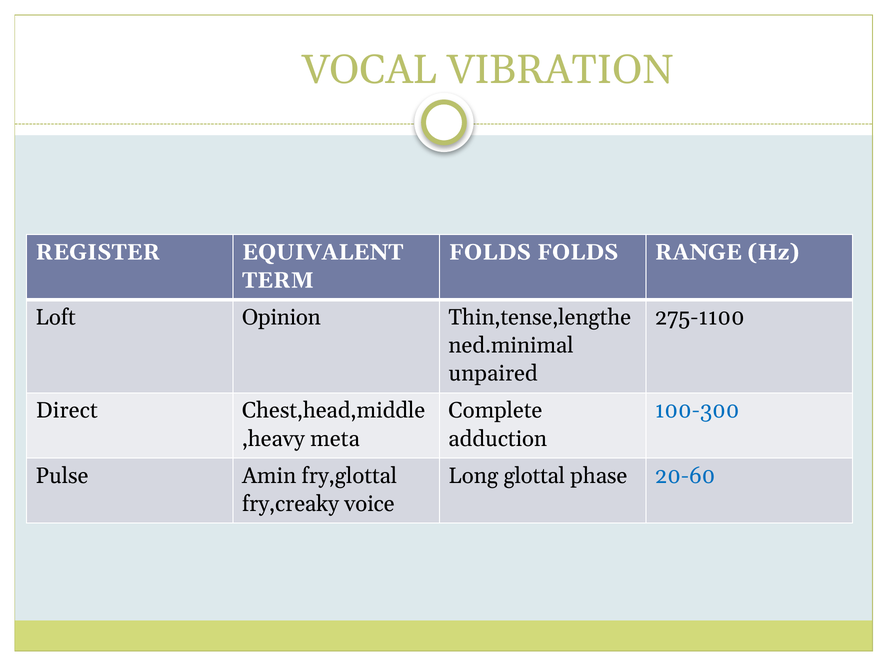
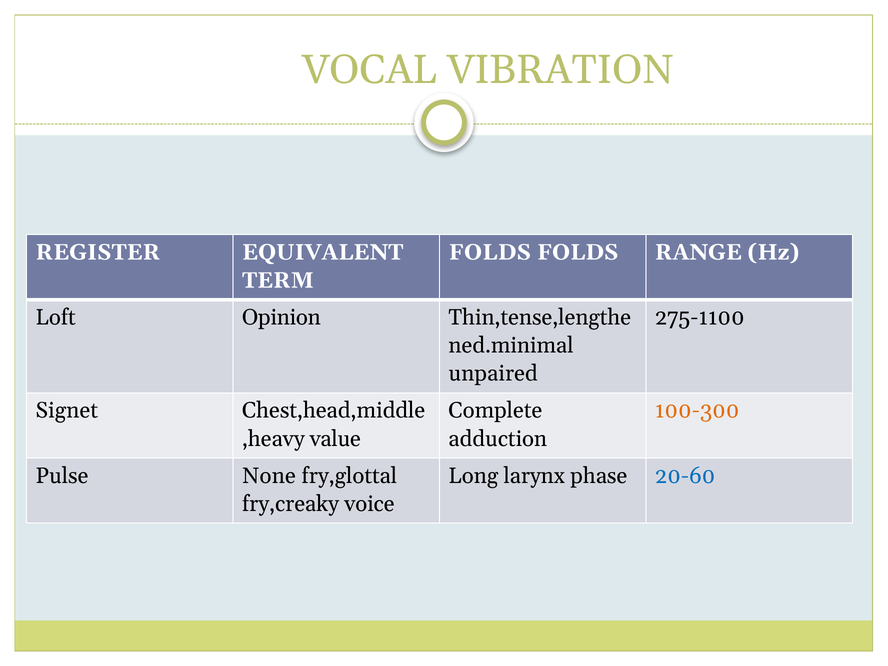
Direct: Direct -> Signet (67, 411)
100-300 colour: blue -> orange (697, 411)
meta: meta -> value (335, 439)
Amin: Amin -> None (269, 476)
glottal: glottal -> larynx (534, 476)
